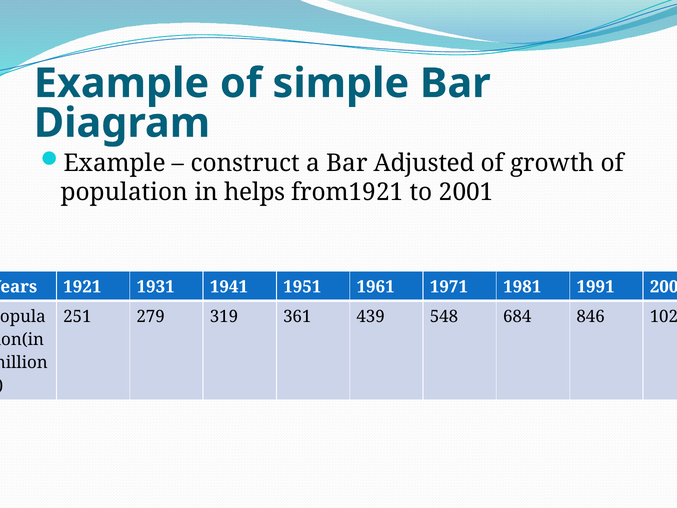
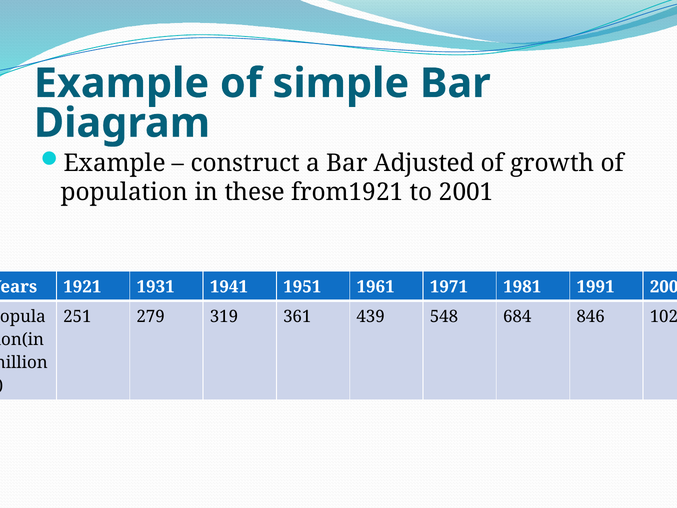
helps: helps -> these (255, 192)
